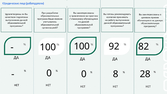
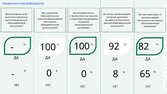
28: 28 -> 65 (145, 74)
